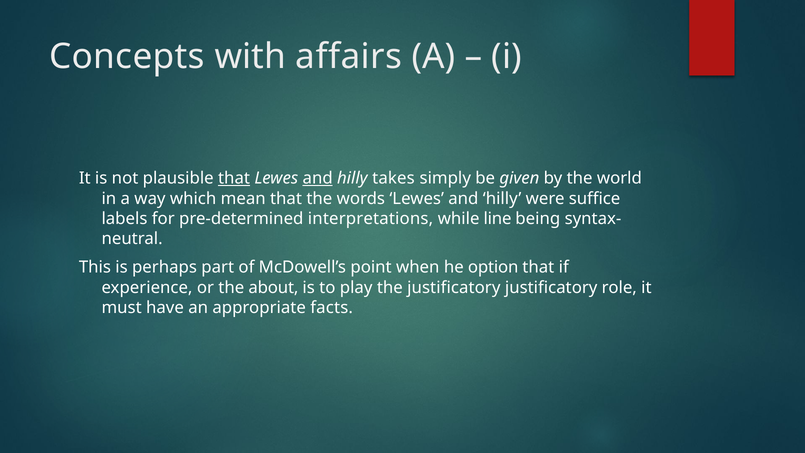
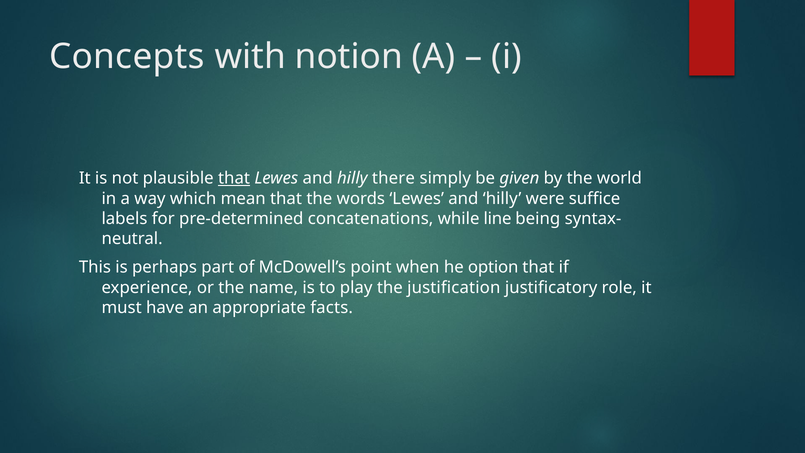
affairs: affairs -> notion (349, 57)
and underline: present -> none (318, 178)
takes: takes -> there (393, 178)
interpretations: interpretations -> concatenations (371, 219)
about: about -> name (273, 287)
the justificatory: justificatory -> justification (454, 287)
